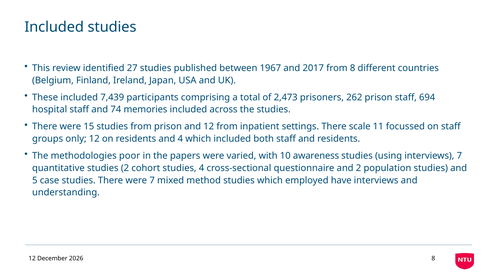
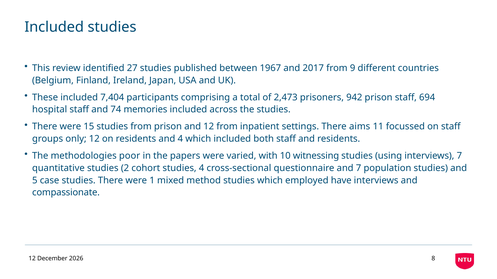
from 8: 8 -> 9 (353, 68)
7,439: 7,439 -> 7,404 (112, 98)
262: 262 -> 942 (354, 98)
scale: scale -> aims (360, 127)
awareness: awareness -> witnessing (316, 156)
and 2: 2 -> 7 (359, 168)
were 7: 7 -> 1 (152, 181)
understanding: understanding -> compassionate (66, 193)
